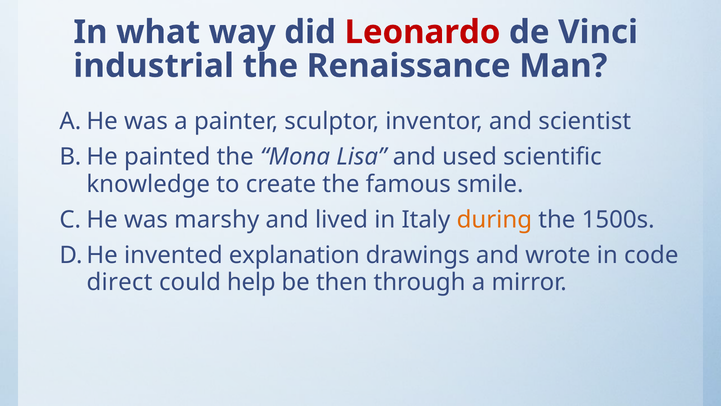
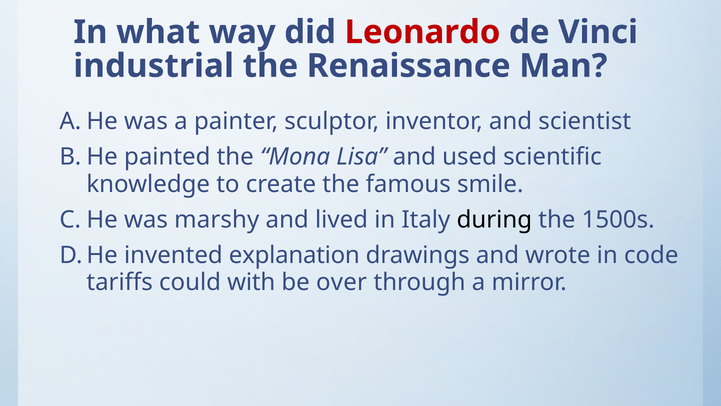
during colour: orange -> black (494, 219)
direct: direct -> tariffs (120, 282)
help: help -> with (251, 282)
then: then -> over (342, 282)
